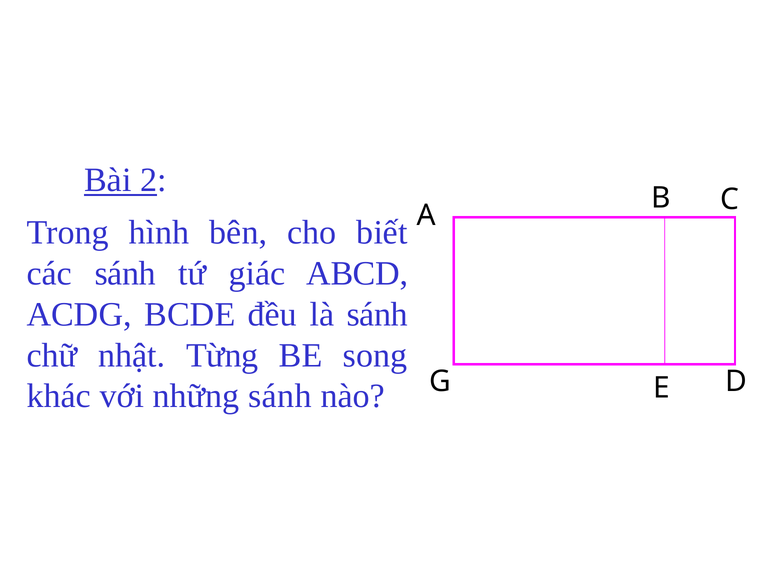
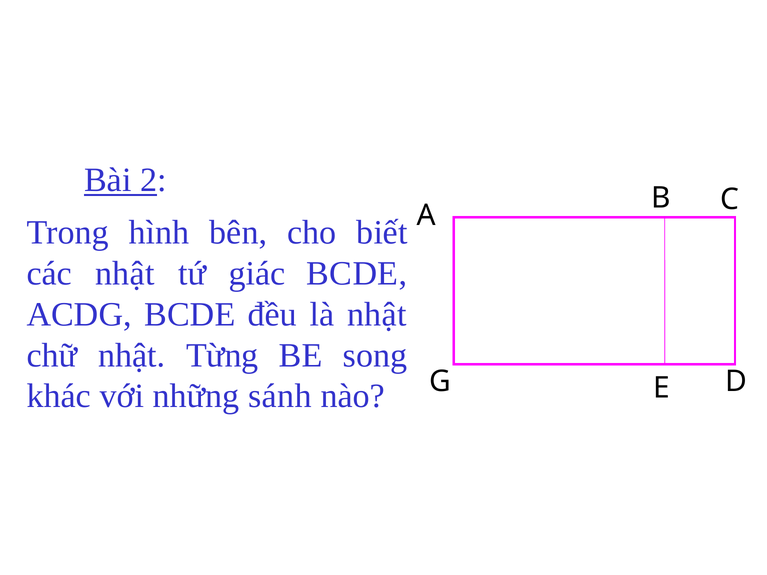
các sánh: sánh -> nhật (125, 274)
giác ABCD: ABCD -> BCDE (357, 274)
là sánh: sánh -> nhật (377, 315)
